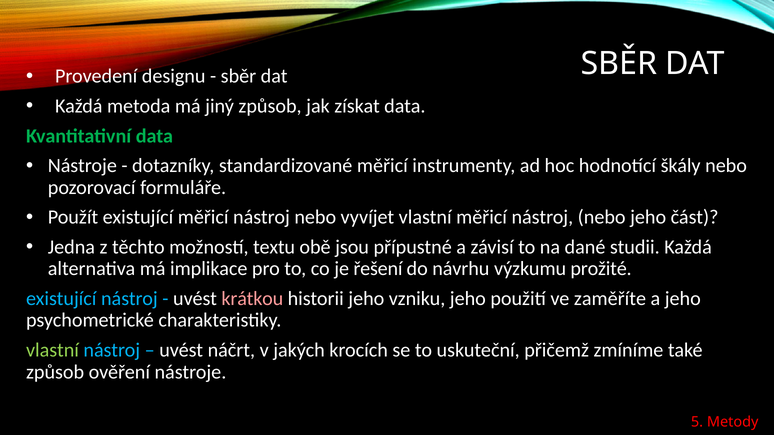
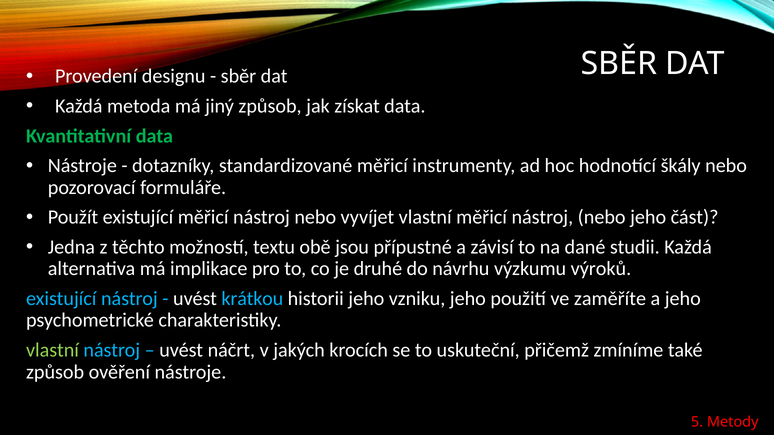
řešení: řešení -> druhé (378, 269)
prožité: prožité -> výroků (601, 269)
krátkou colour: pink -> light blue (252, 299)
